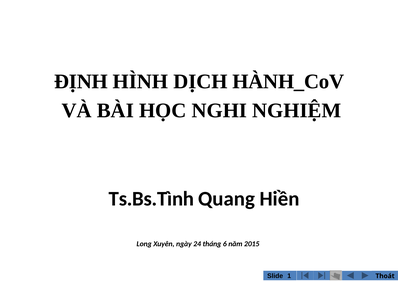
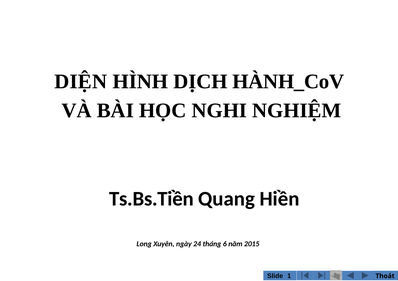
ĐỊNH: ĐỊNH -> DIỆN (81, 82)
Ts.Bs.Tình: Ts.Bs.Tình -> Ts.Bs.Tiền (151, 199)
